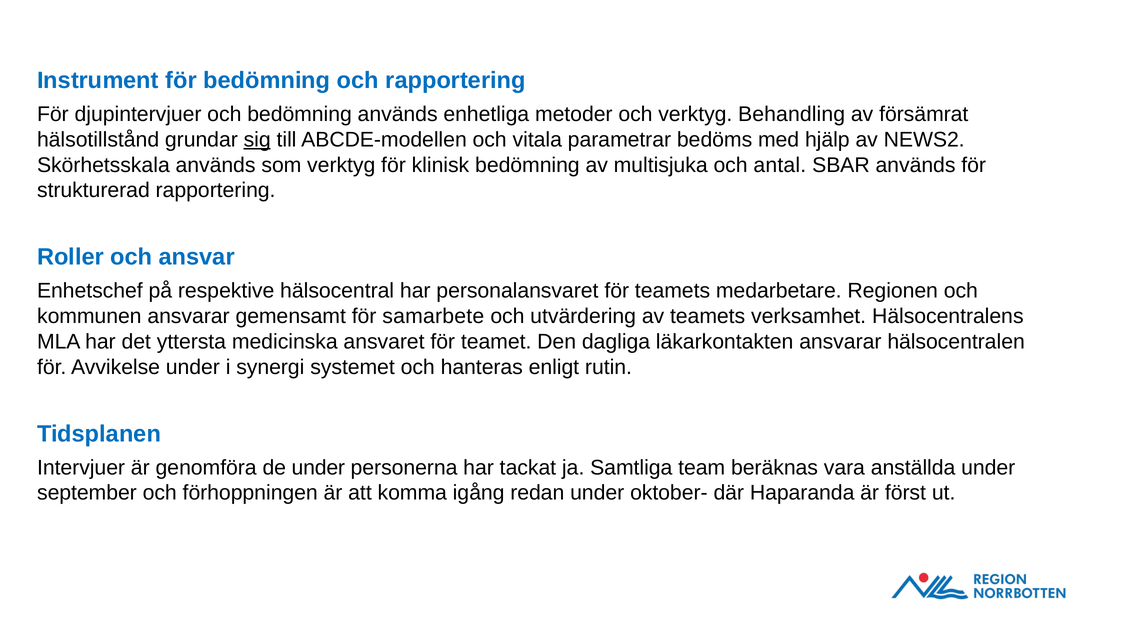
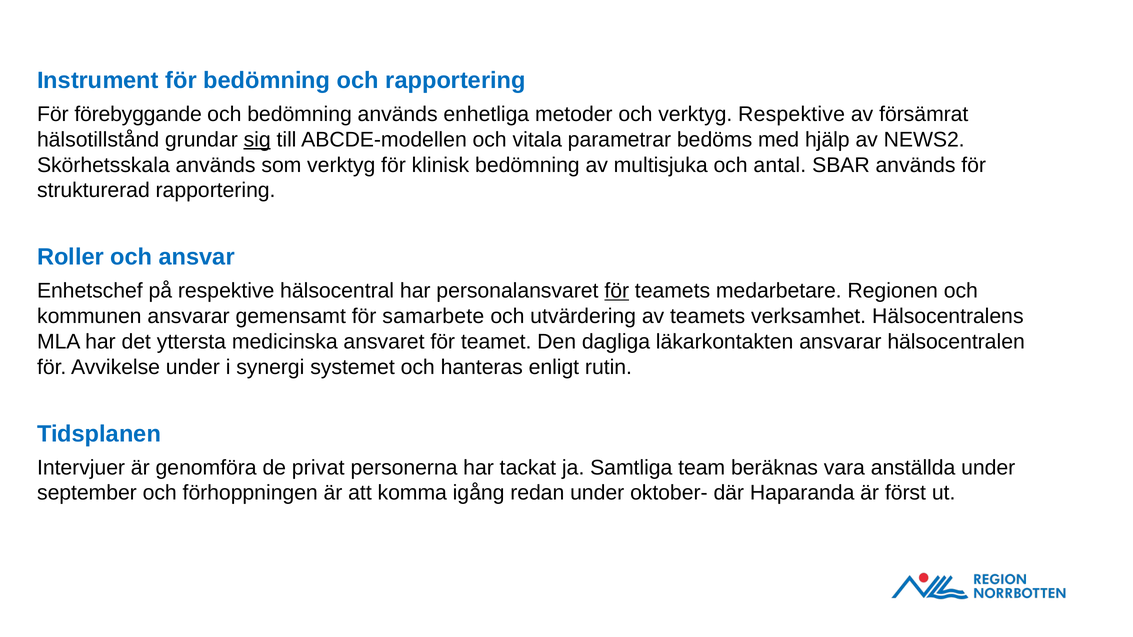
djupintervjuer: djupintervjuer -> förebyggande (138, 114)
verktyg Behandling: Behandling -> Respektive (792, 114)
för underline: none -> present (617, 291)
de under: under -> privat (318, 468)
